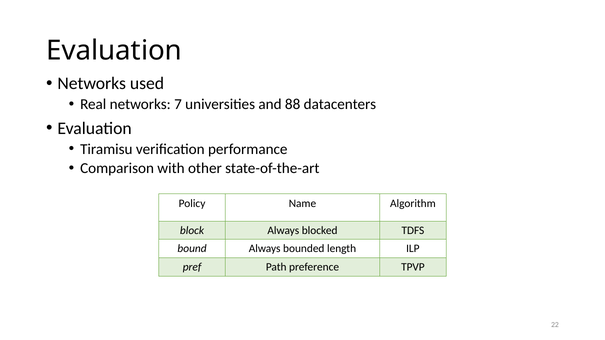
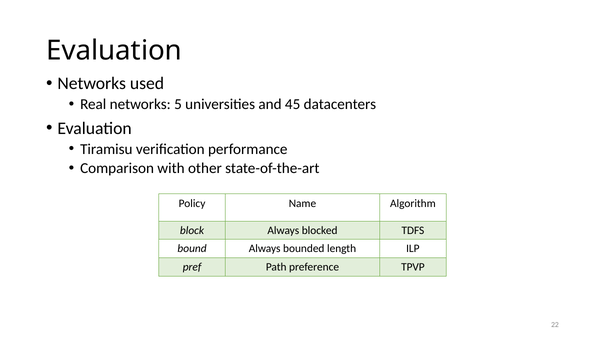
7: 7 -> 5 (178, 104)
88: 88 -> 45 (293, 104)
